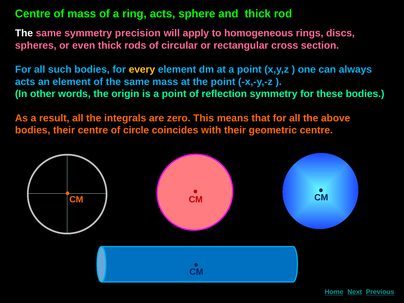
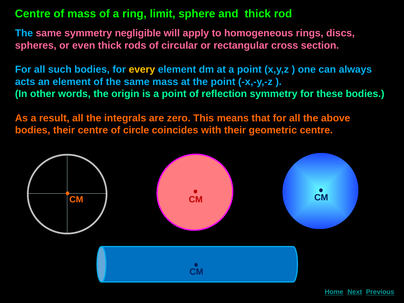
ring acts: acts -> limit (163, 14)
The colour: white -> light blue (24, 33)
precision: precision -> negligible (138, 33)
